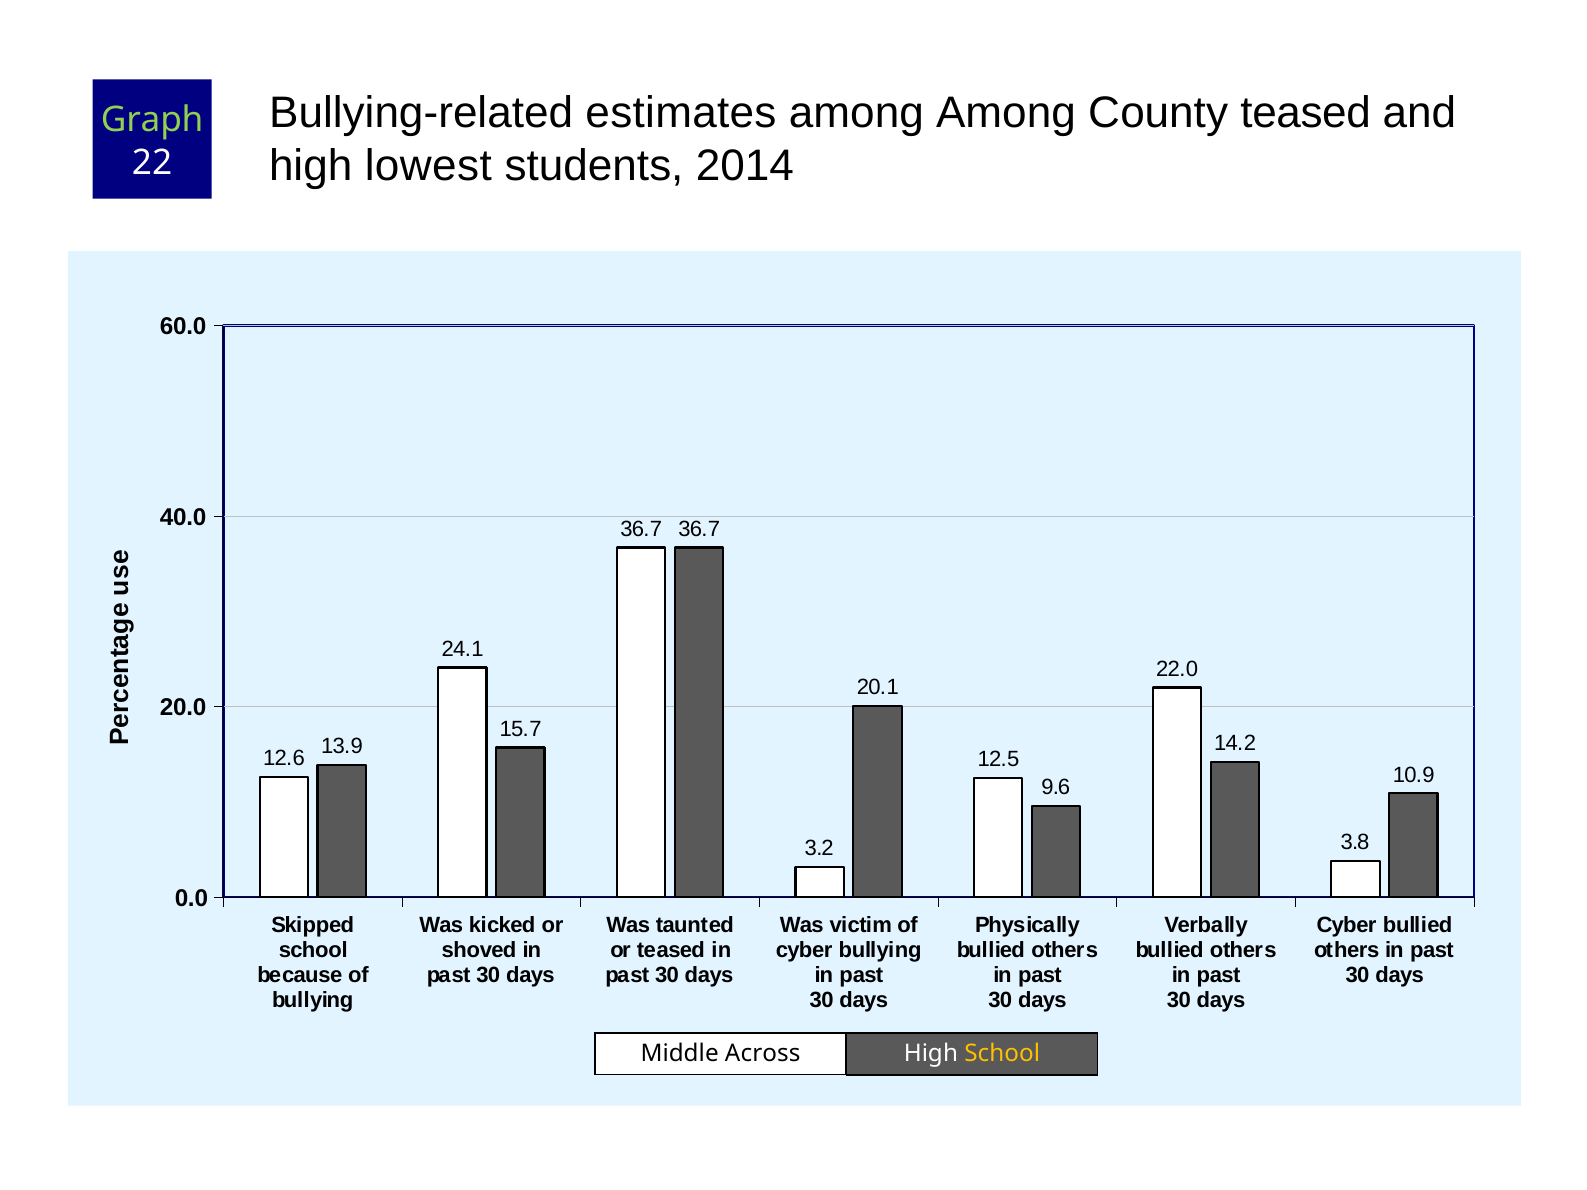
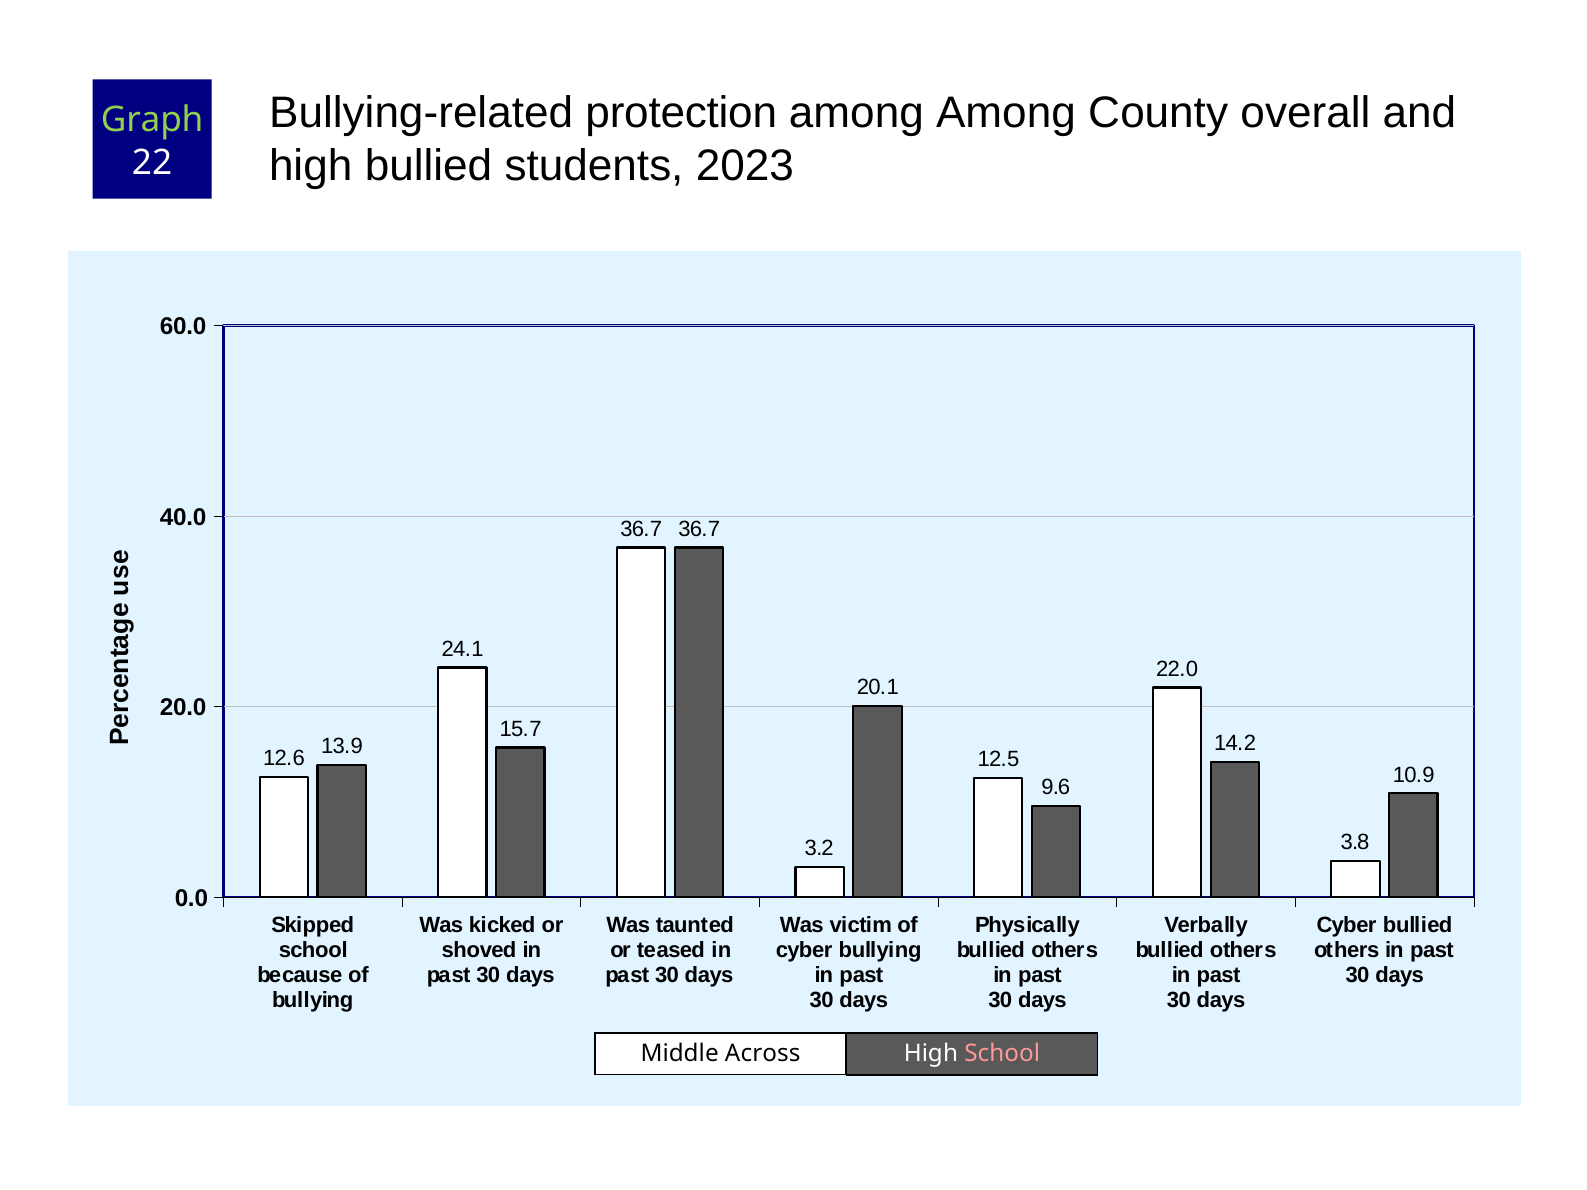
estimates: estimates -> protection (681, 113)
County teased: teased -> overall (1305, 113)
high lowest: lowest -> bullied (428, 166)
2014: 2014 -> 2023 (745, 166)
School colour: yellow -> pink (1002, 1054)
